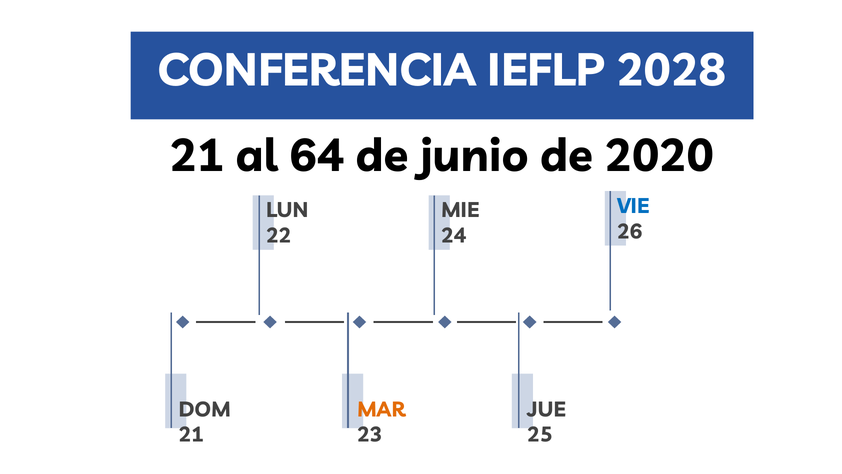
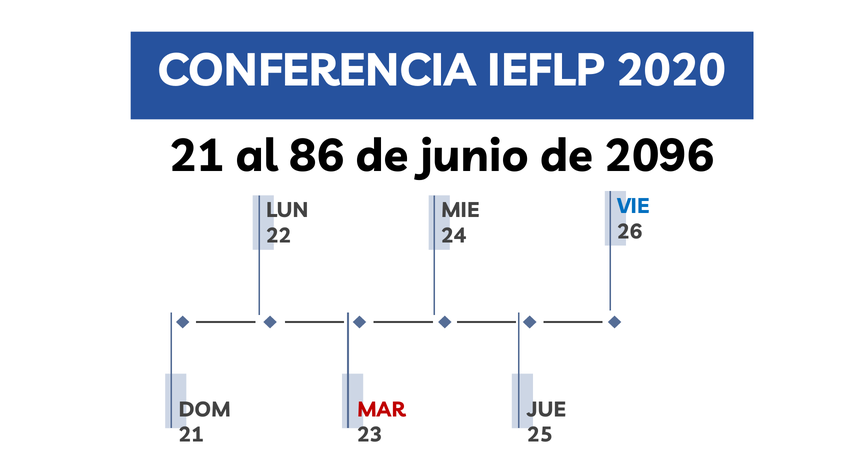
2028: 2028 -> 2020 (671, 71)
64: 64 -> 86 (317, 156)
2020: 2020 -> 2096 (659, 156)
MAR colour: orange -> red (381, 409)
